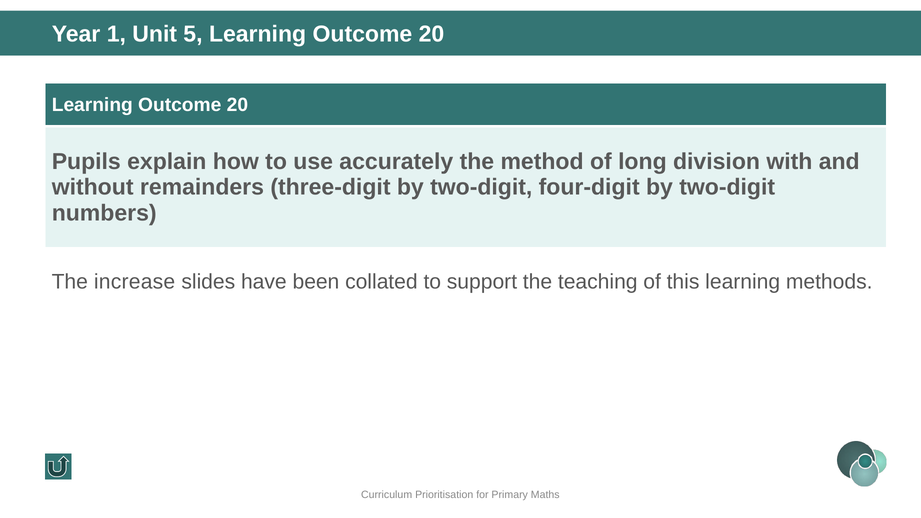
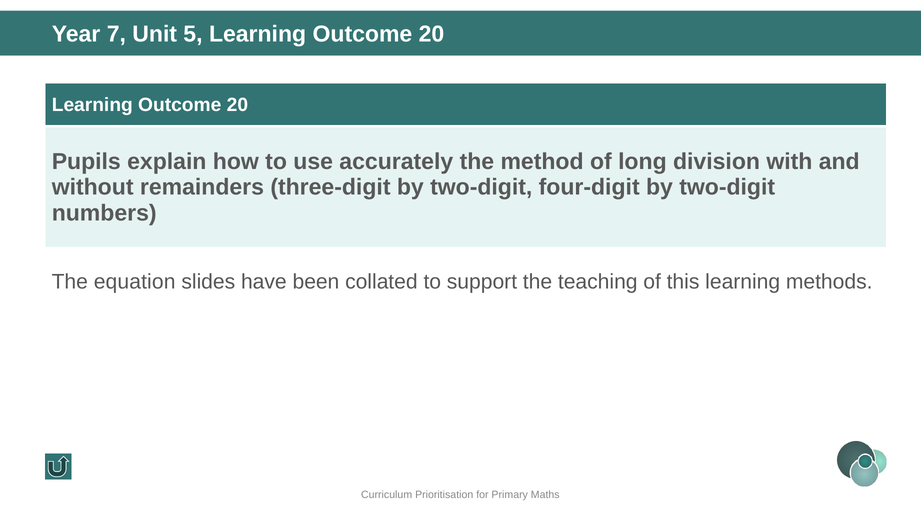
1: 1 -> 7 (116, 34)
increase: increase -> equation (135, 282)
